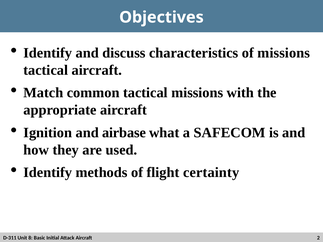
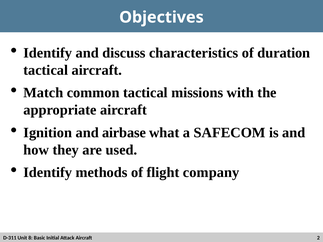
of missions: missions -> duration (284, 53)
certainty: certainty -> company (211, 173)
